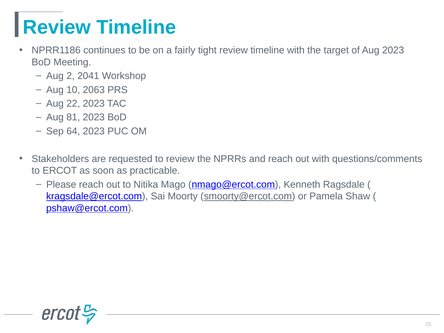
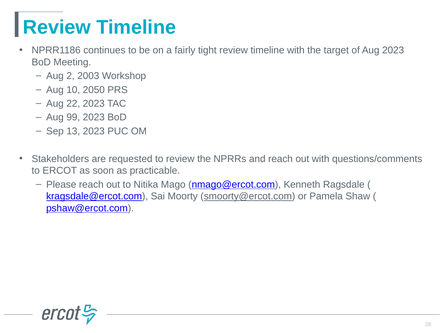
2041: 2041 -> 2003 (88, 76)
2063: 2063 -> 2050 (94, 90)
81: 81 -> 99 (73, 117)
64: 64 -> 13 (73, 131)
